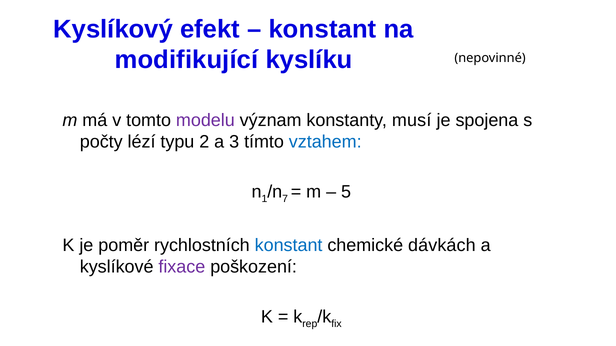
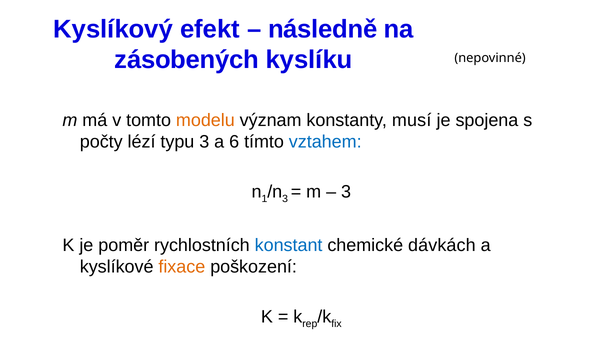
konstant: konstant -> následně (323, 29)
modifikující: modifikující -> zásobených (187, 60)
modelu colour: purple -> orange (205, 120)
typu 2: 2 -> 3 (204, 142)
3: 3 -> 6 (234, 142)
7: 7 -> 3 (285, 199)
5: 5 -> 3 (346, 192)
fixace colour: purple -> orange (182, 267)
